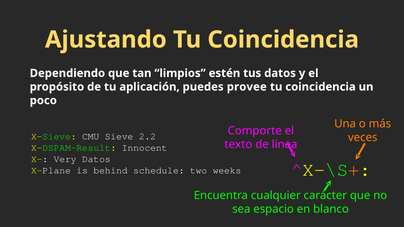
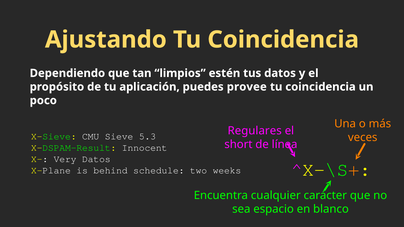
Comporte: Comporte -> Regulares (255, 131)
2.2: 2.2 -> 5.3 (147, 136)
texto: texto -> short (238, 145)
